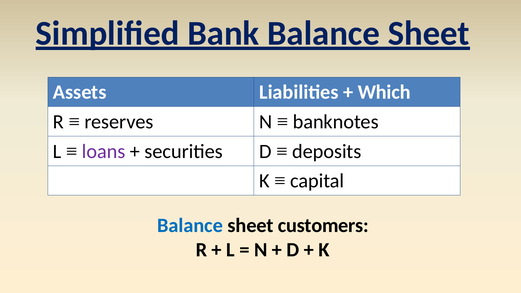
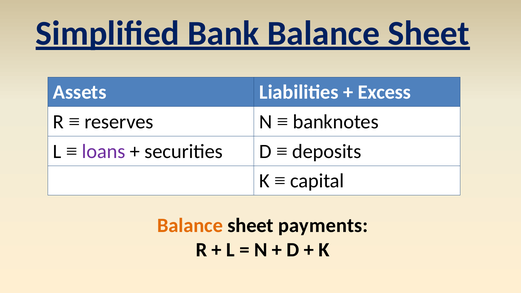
Which: Which -> Excess (384, 92)
Balance colour: blue -> orange (190, 226)
customers: customers -> payments (323, 226)
